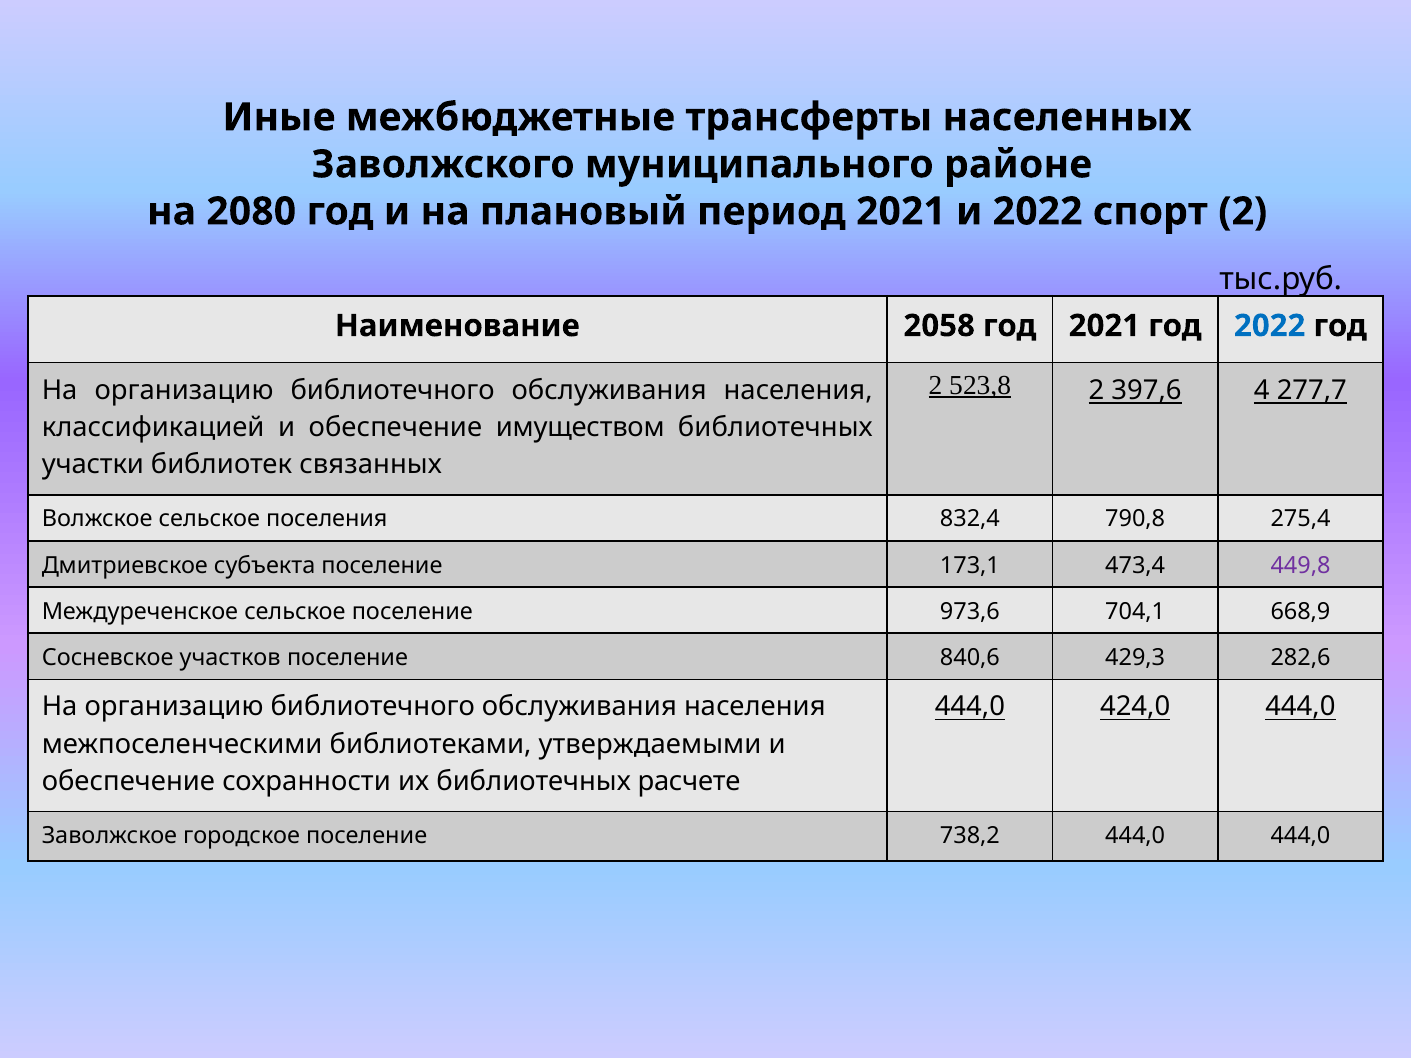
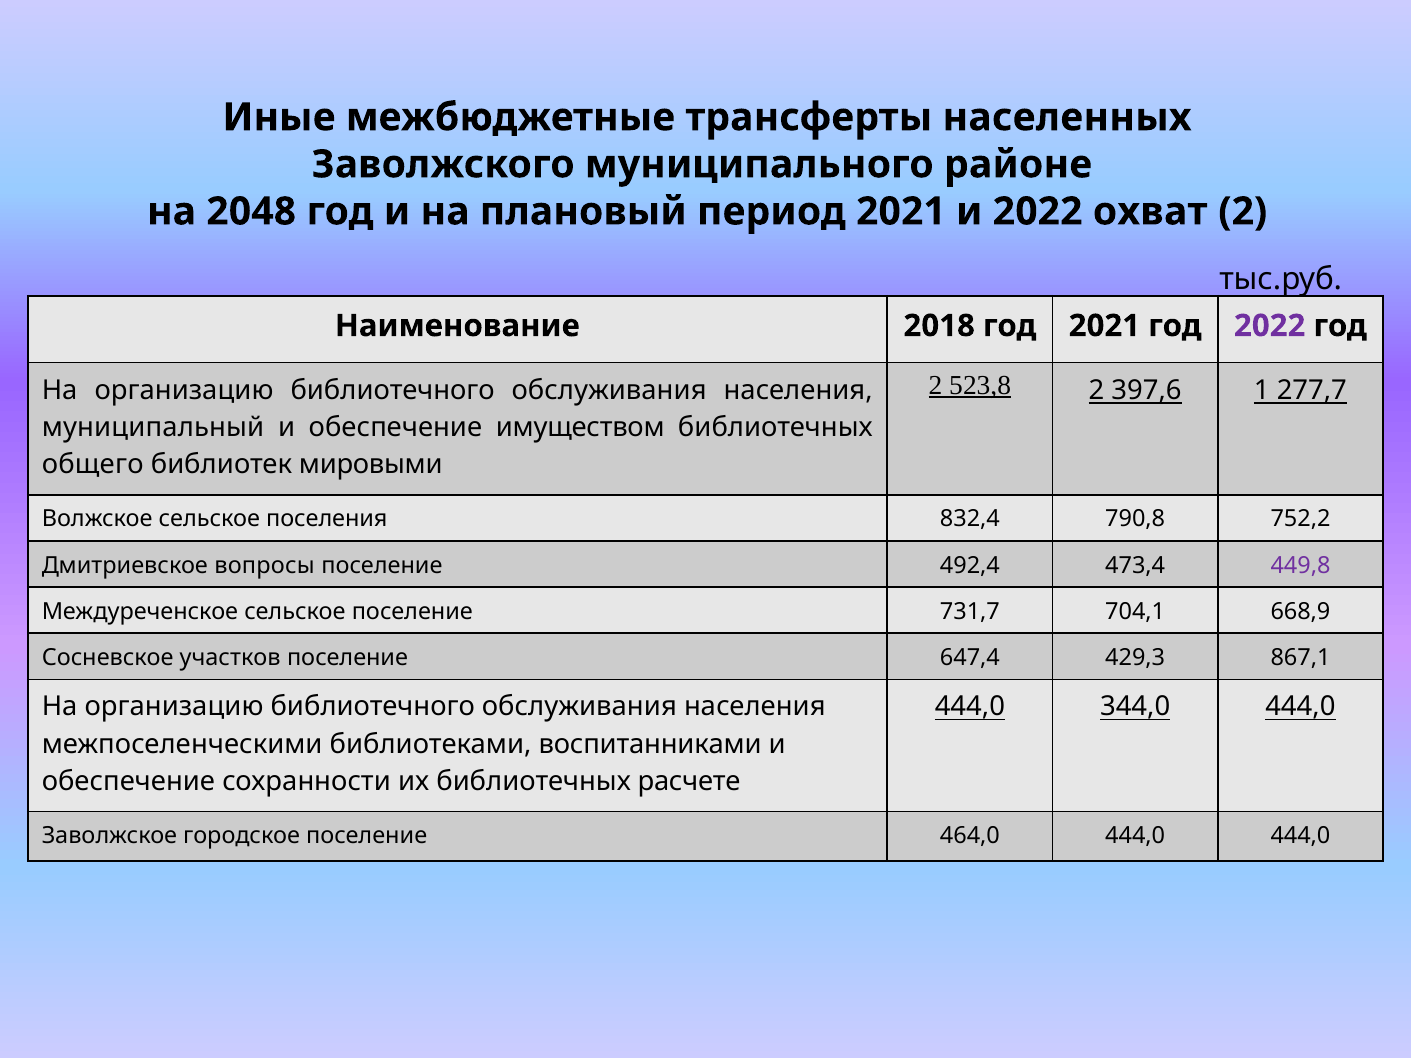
2080: 2080 -> 2048 (251, 212)
спорт: спорт -> охват (1150, 212)
2058: 2058 -> 2018 (939, 326)
2022 colour: blue -> purple (1270, 326)
4: 4 -> 1 (1262, 390)
классификацией: классификацией -> муниципальный (153, 428)
участки: участки -> общего (93, 465)
связанных: связанных -> мировыми (371, 465)
275,4: 275,4 -> 752,2 (1300, 519)
субъекта: субъекта -> вопросы (265, 565)
173,1: 173,1 -> 492,4 (970, 565)
973,6: 973,6 -> 731,7 (970, 612)
840,6: 840,6 -> 647,4 (970, 658)
282,6: 282,6 -> 867,1 (1300, 658)
424,0: 424,0 -> 344,0 (1135, 707)
утверждаемыми: утверждаемыми -> воспитанниками (650, 744)
738,2: 738,2 -> 464,0 (970, 836)
